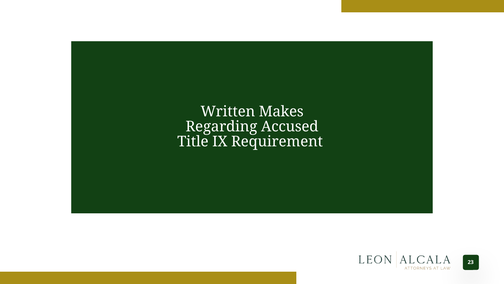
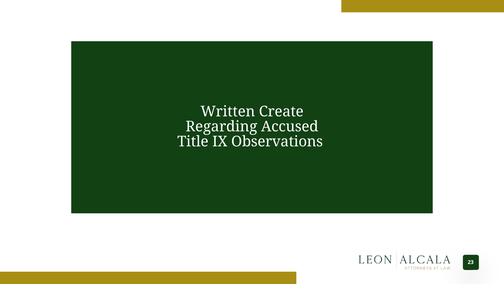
Makes: Makes -> Create (281, 111)
Requirement: Requirement -> Observations (277, 142)
